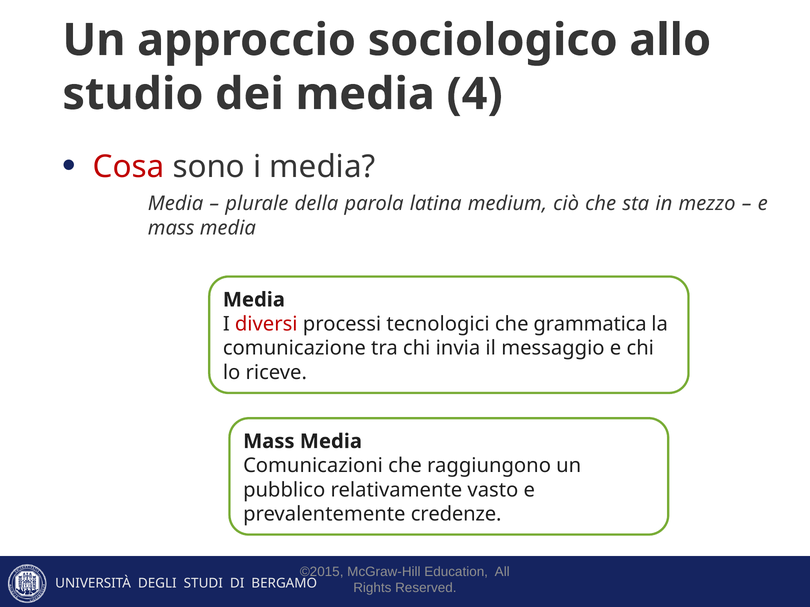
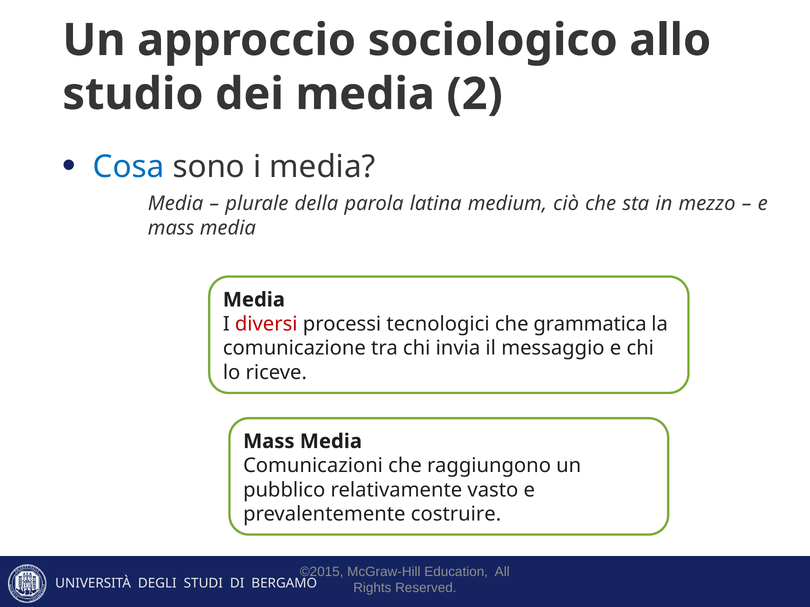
4: 4 -> 2 (475, 94)
Cosa colour: red -> blue (129, 167)
credenze: credenze -> costruire (456, 515)
